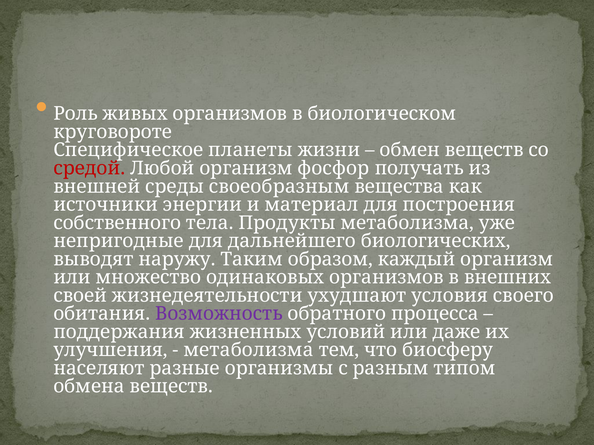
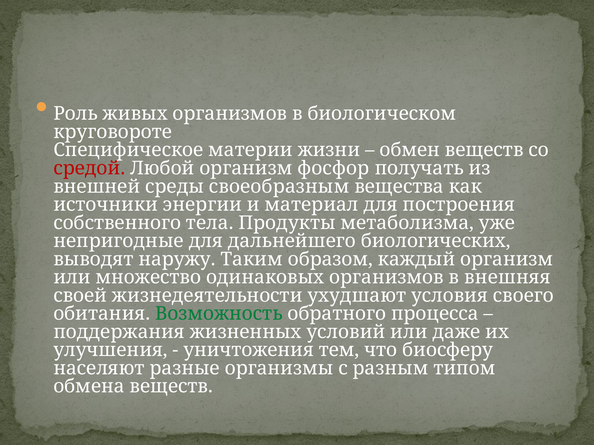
планеты: планеты -> материи (250, 150)
внешних: внешних -> внешняя (507, 278)
Возможность colour: purple -> green (219, 314)
метаболизма: метаболизма -> уничтожения (249, 350)
